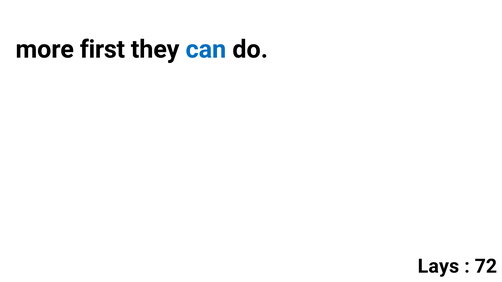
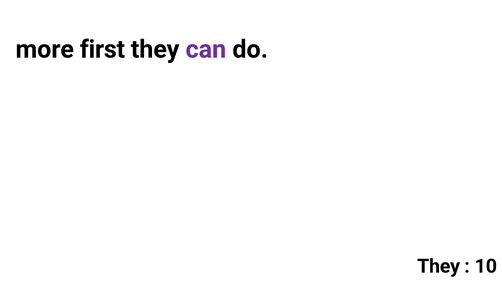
can colour: blue -> purple (206, 49)
Lays: Lays -> They (439, 267)
72: 72 -> 10 (486, 267)
